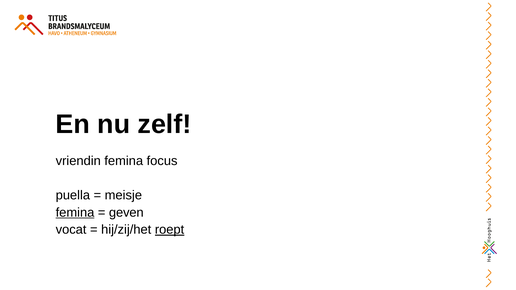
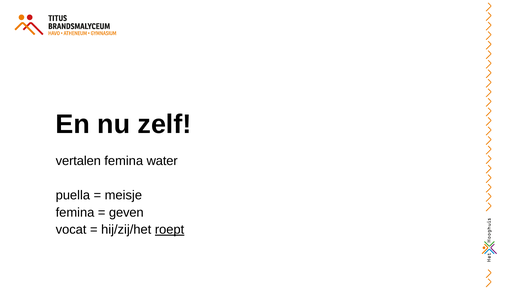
vriendin: vriendin -> vertalen (78, 161)
focus: focus -> water (162, 161)
femina underline: present -> none (75, 213)
